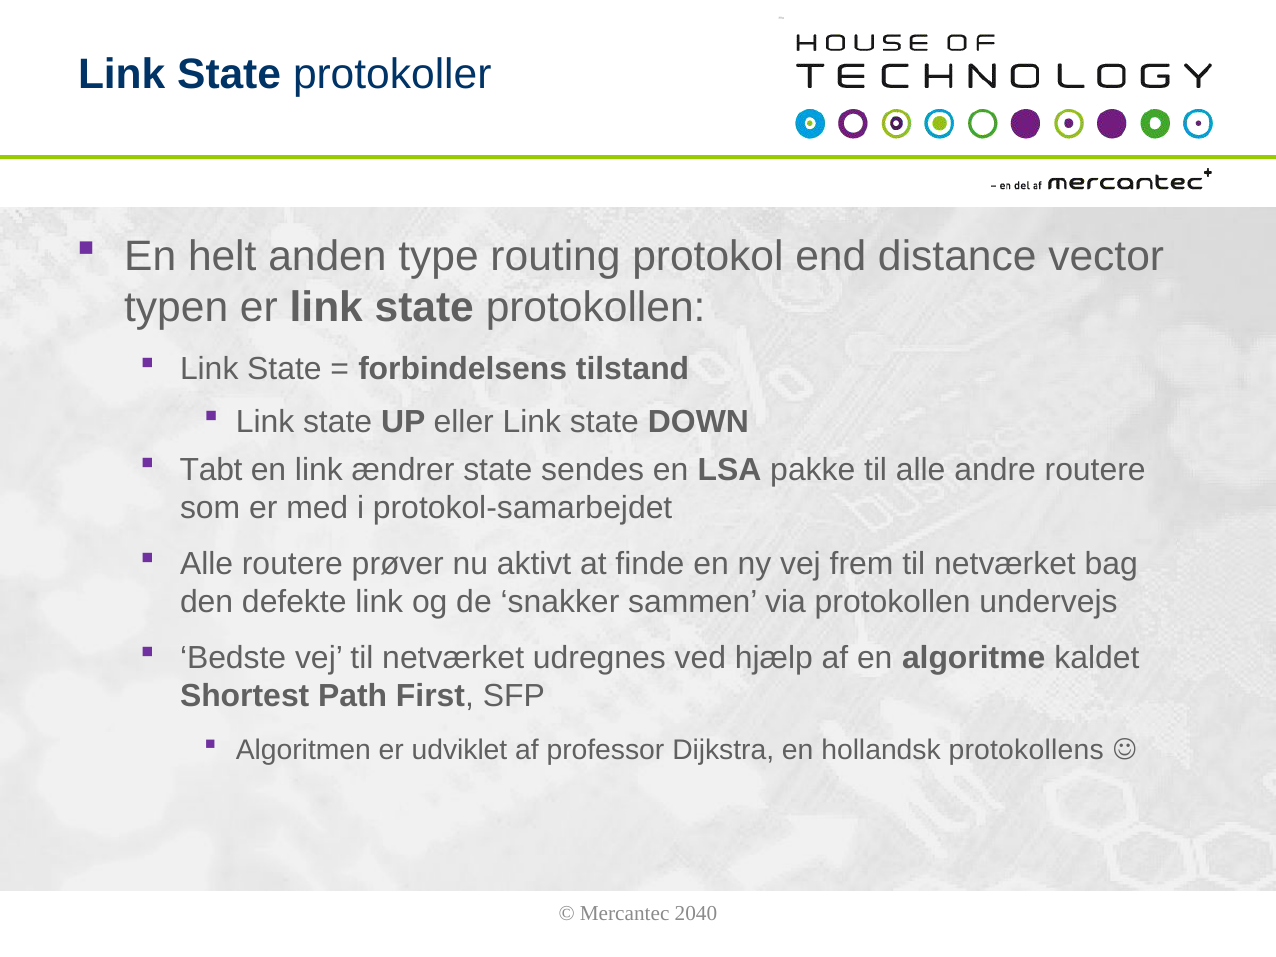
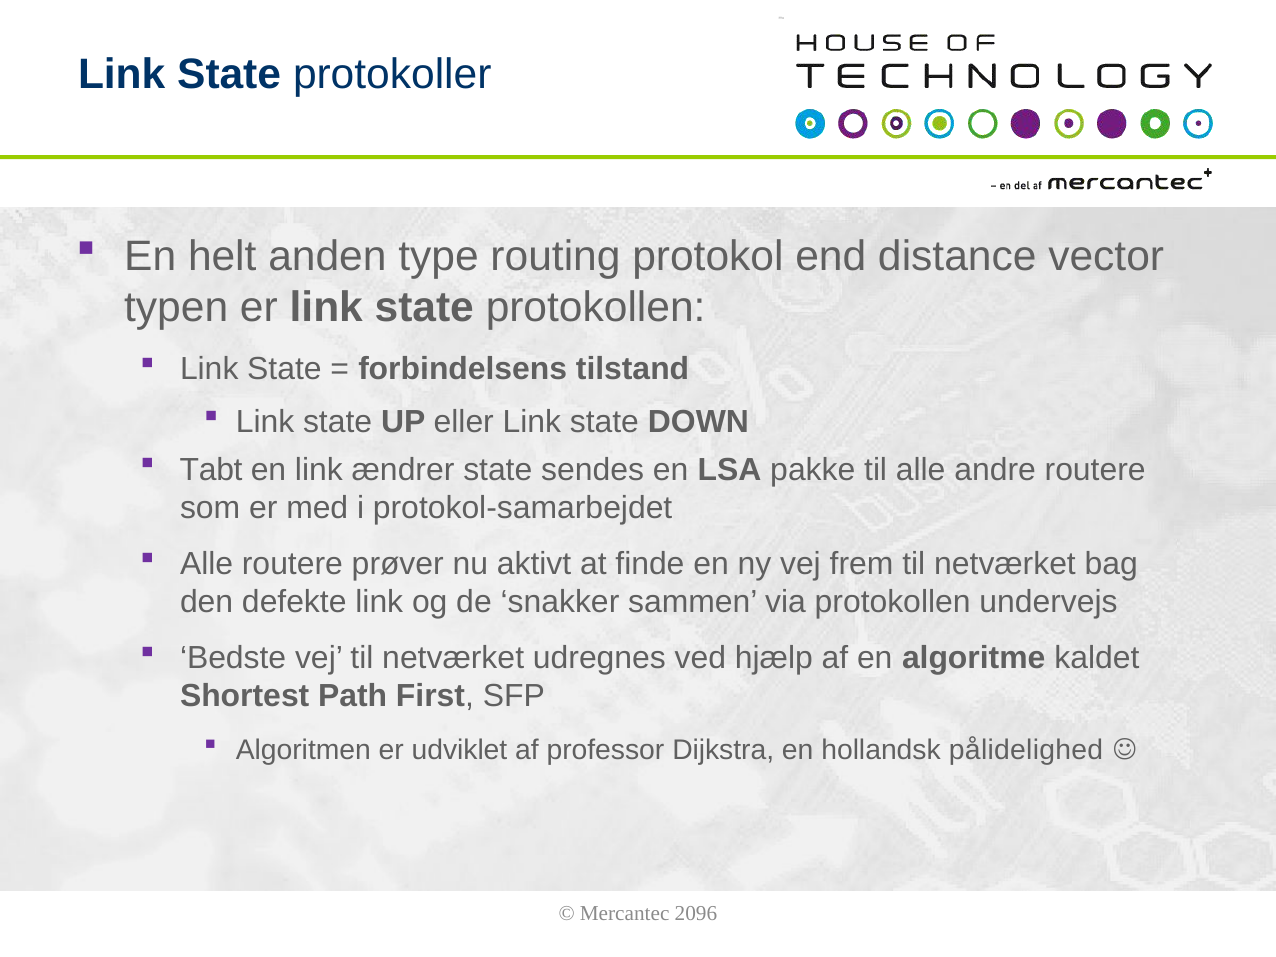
protokollens: protokollens -> pålidelighed (1026, 750)
2040: 2040 -> 2096 (696, 914)
